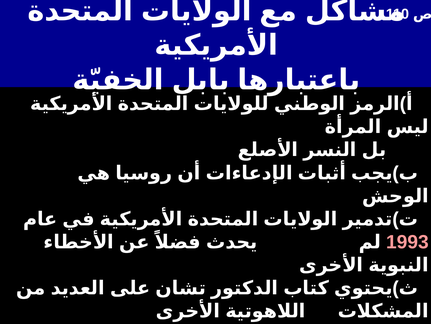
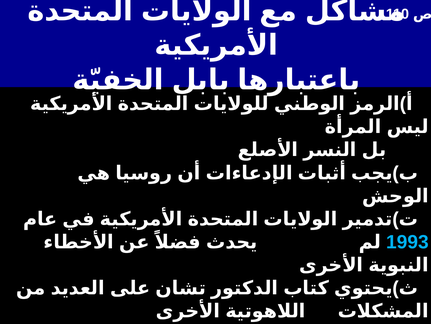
1993 colour: pink -> light blue (408, 242)
